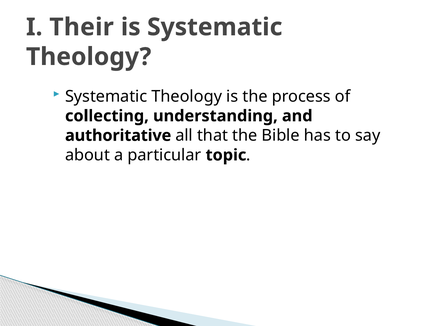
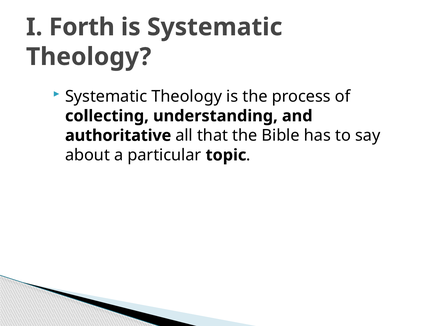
Their: Their -> Forth (82, 27)
